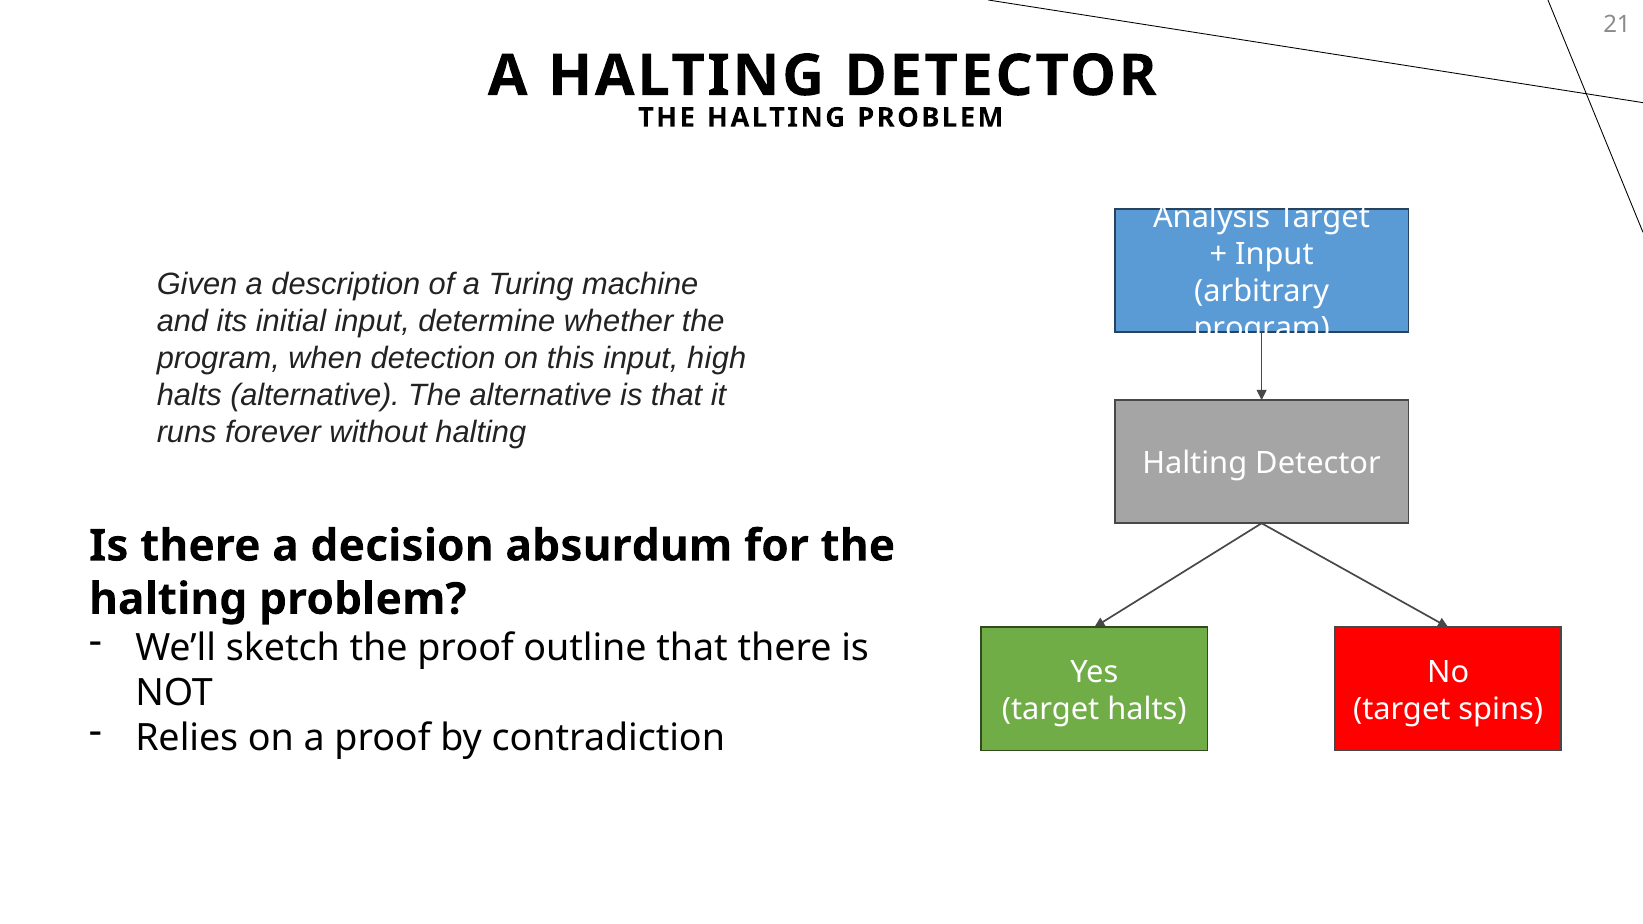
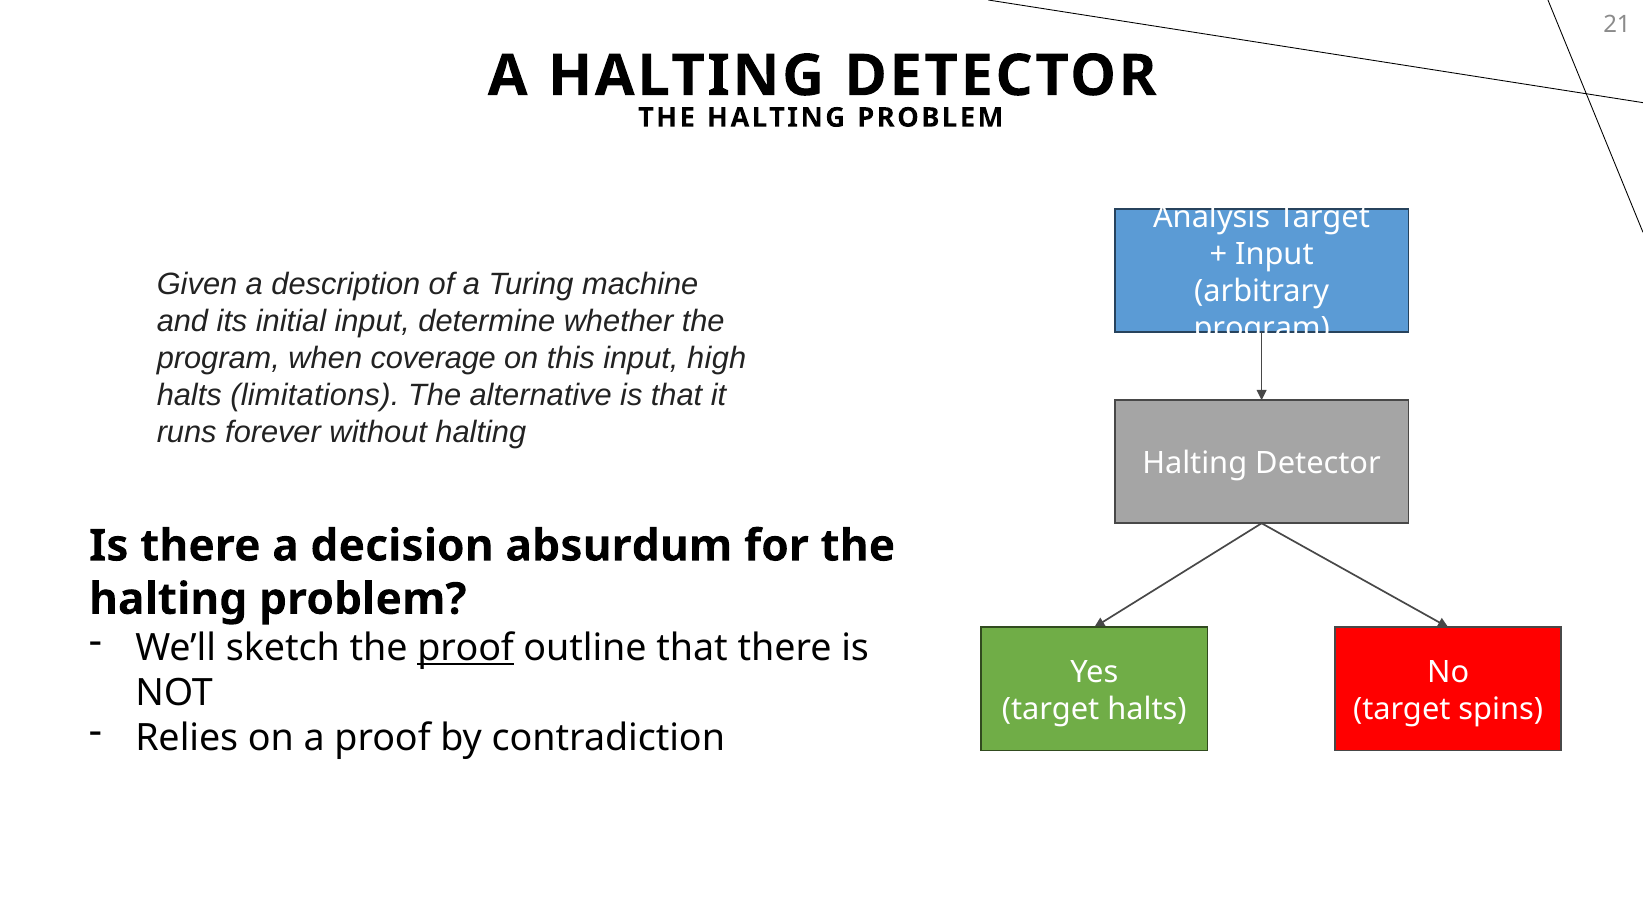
detection: detection -> coverage (433, 358)
halts alternative: alternative -> limitations (315, 395)
proof underline: none -> present (466, 648)
